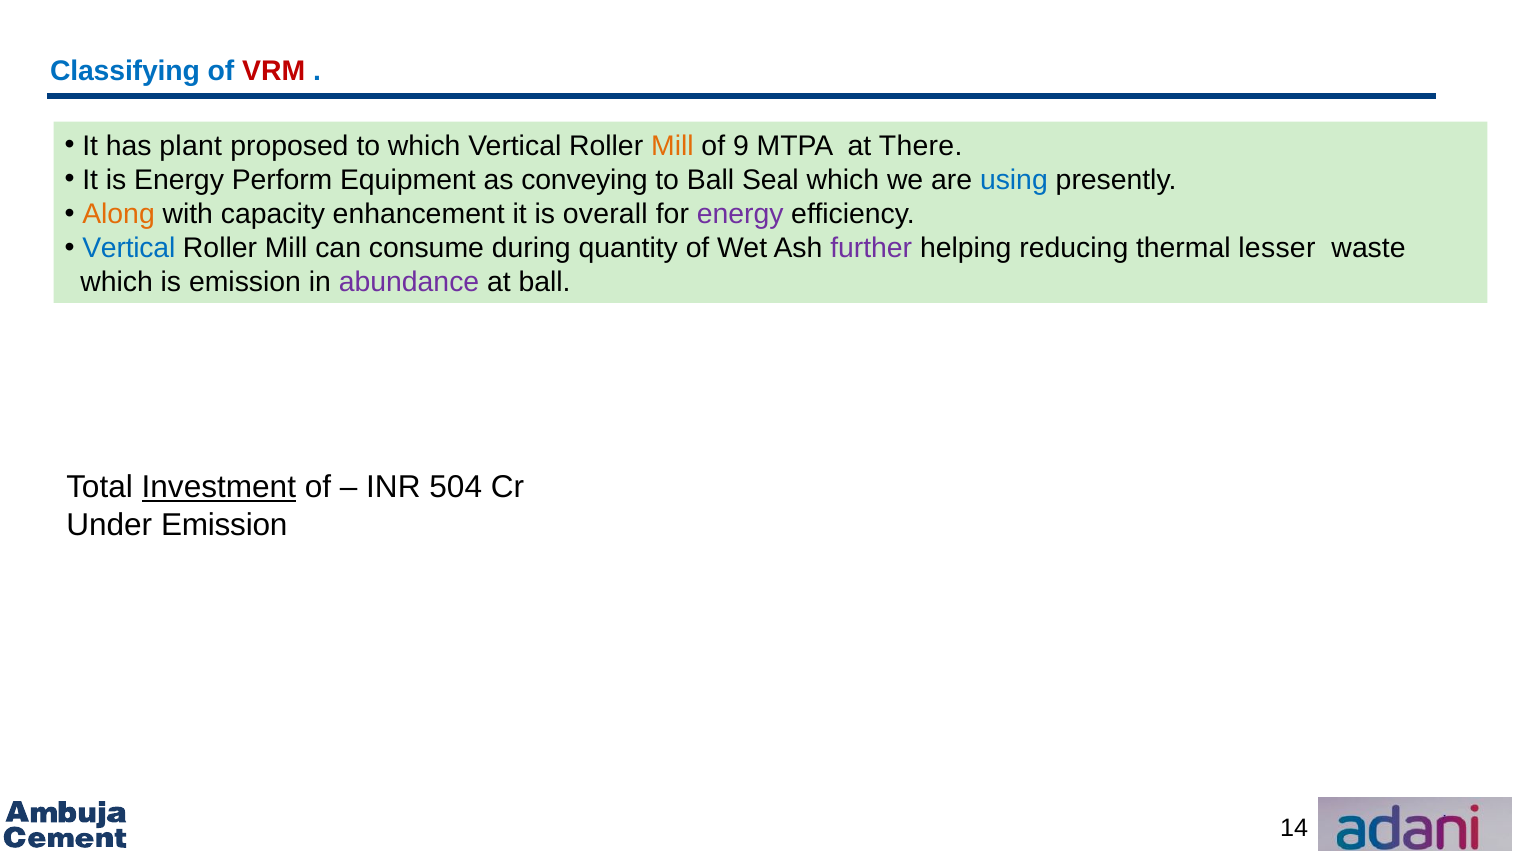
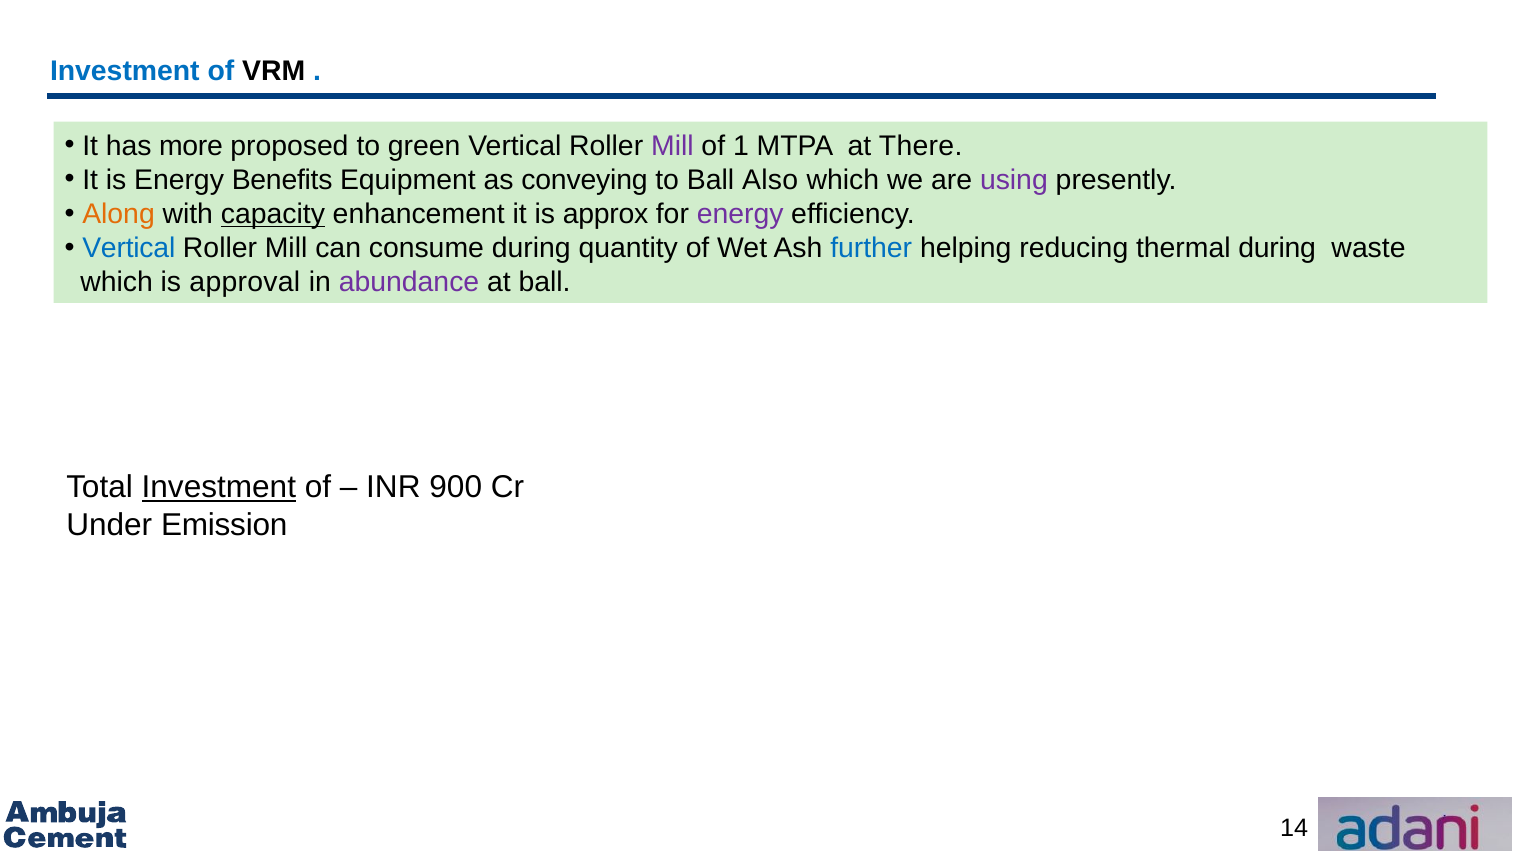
Classifying: Classifying -> Investment (125, 71)
VRM colour: red -> black (274, 71)
plant: plant -> more (191, 146)
to which: which -> green (424, 146)
Mill colour: orange -> purple (672, 146)
9: 9 -> 1 (741, 146)
Perform: Perform -> Benefits (282, 180)
Seal: Seal -> Also (770, 180)
using colour: blue -> purple (1014, 180)
capacity underline: none -> present (273, 214)
overall: overall -> approx (606, 214)
further colour: purple -> blue (871, 248)
thermal lesser: lesser -> during (1277, 248)
is emission: emission -> approval (245, 282)
504: 504 -> 900 (456, 487)
